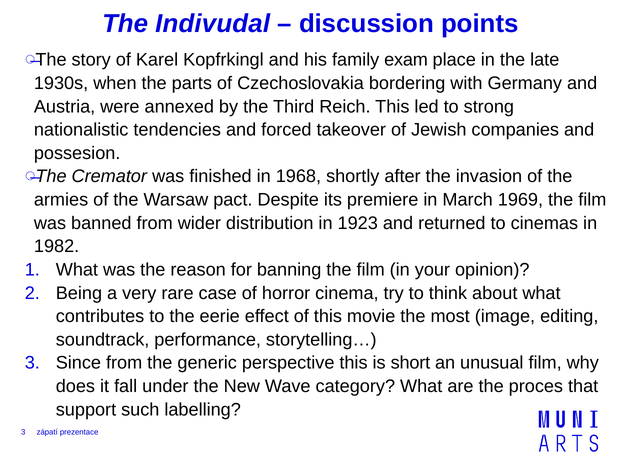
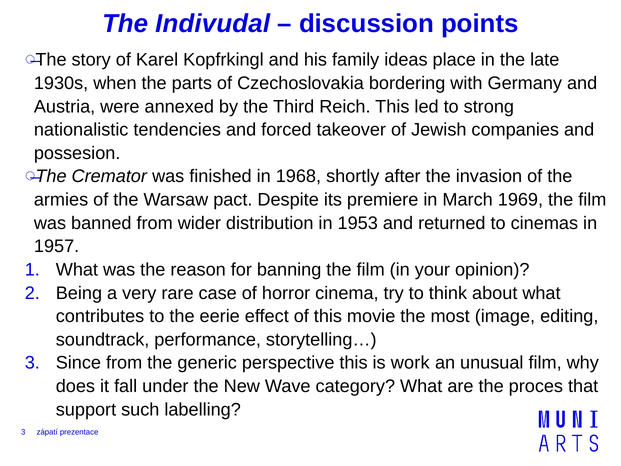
exam: exam -> ideas (406, 60)
1923: 1923 -> 1953 (358, 223)
1982: 1982 -> 1957 (57, 246)
short: short -> work (410, 363)
